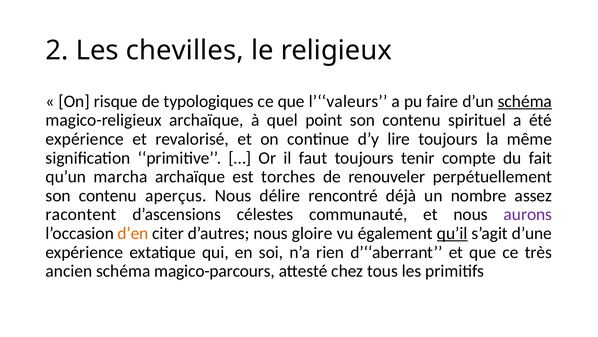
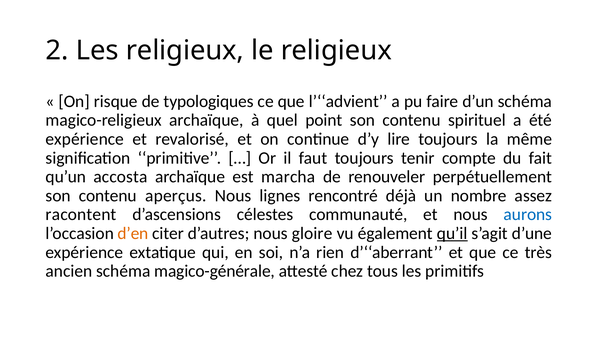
Les chevilles: chevilles -> religieux (185, 50)
l’‘‘valeurs: l’‘‘valeurs -> l’‘‘advient (348, 101)
schéma underline: present -> none (525, 101)
marcha: marcha -> accosta (121, 176)
torches: torches -> marcha (288, 176)
délire: délire -> lignes (280, 195)
aurons colour: purple -> blue (528, 214)
magico-parcours: magico-parcours -> magico-générale (215, 271)
